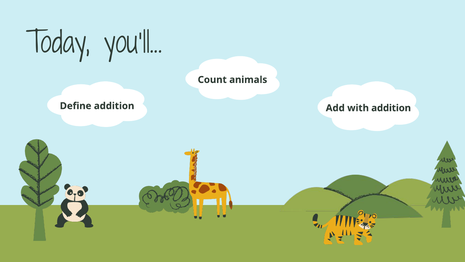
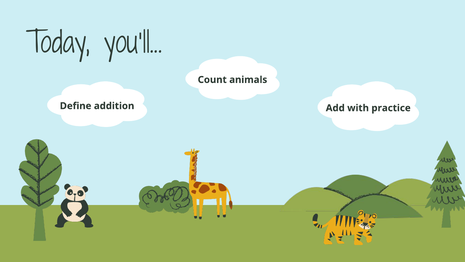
with addition: addition -> practice (391, 108)
